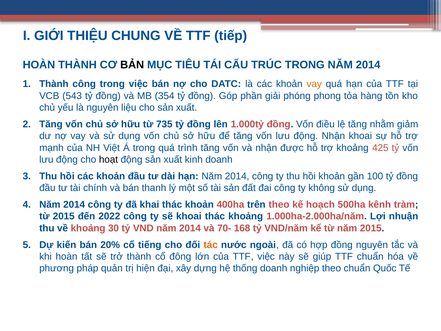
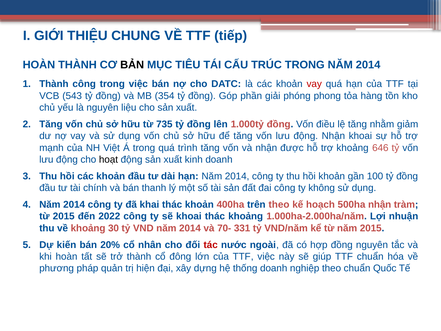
vay colour: orange -> red (314, 84)
425: 425 -> 646 (380, 148)
500ha kênh: kênh -> nhận (380, 204)
168: 168 -> 331 (242, 228)
tiếng: tiếng -> nhân (150, 245)
tác colour: orange -> red (211, 245)
